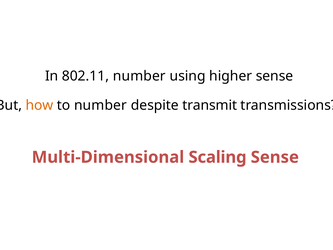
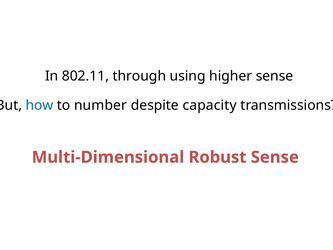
802.11 number: number -> through (139, 76)
how colour: orange -> blue (39, 105)
transmit: transmit -> capacity (210, 105)
Scaling: Scaling -> Robust (217, 157)
